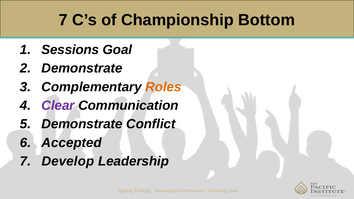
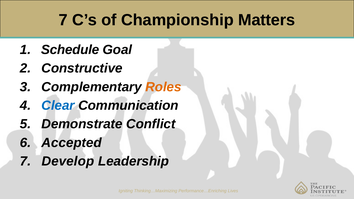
Bottom: Bottom -> Matters (267, 20)
Sessions: Sessions -> Schedule (70, 50)
Demonstrate: Demonstrate -> Constructive (82, 68)
Clear colour: purple -> blue (58, 106)
